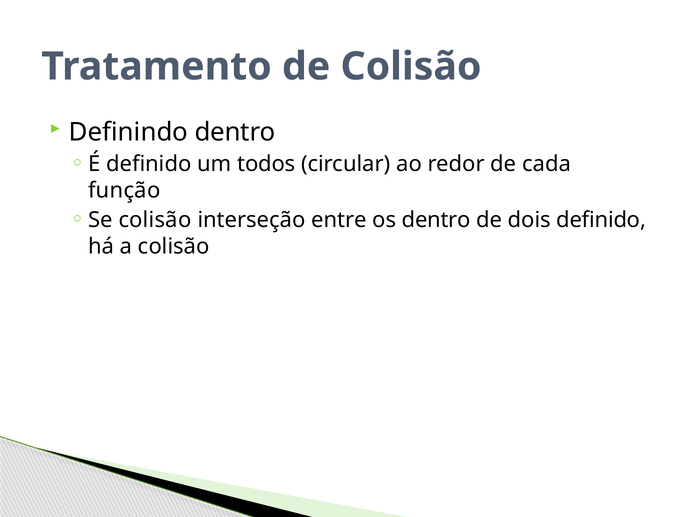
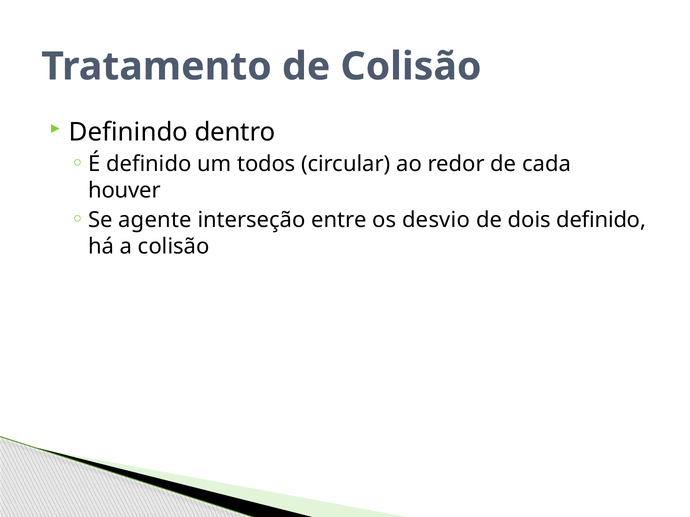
função: função -> houver (124, 191)
Se colisão: colisão -> agente (155, 220)
os dentro: dentro -> desvio (436, 220)
